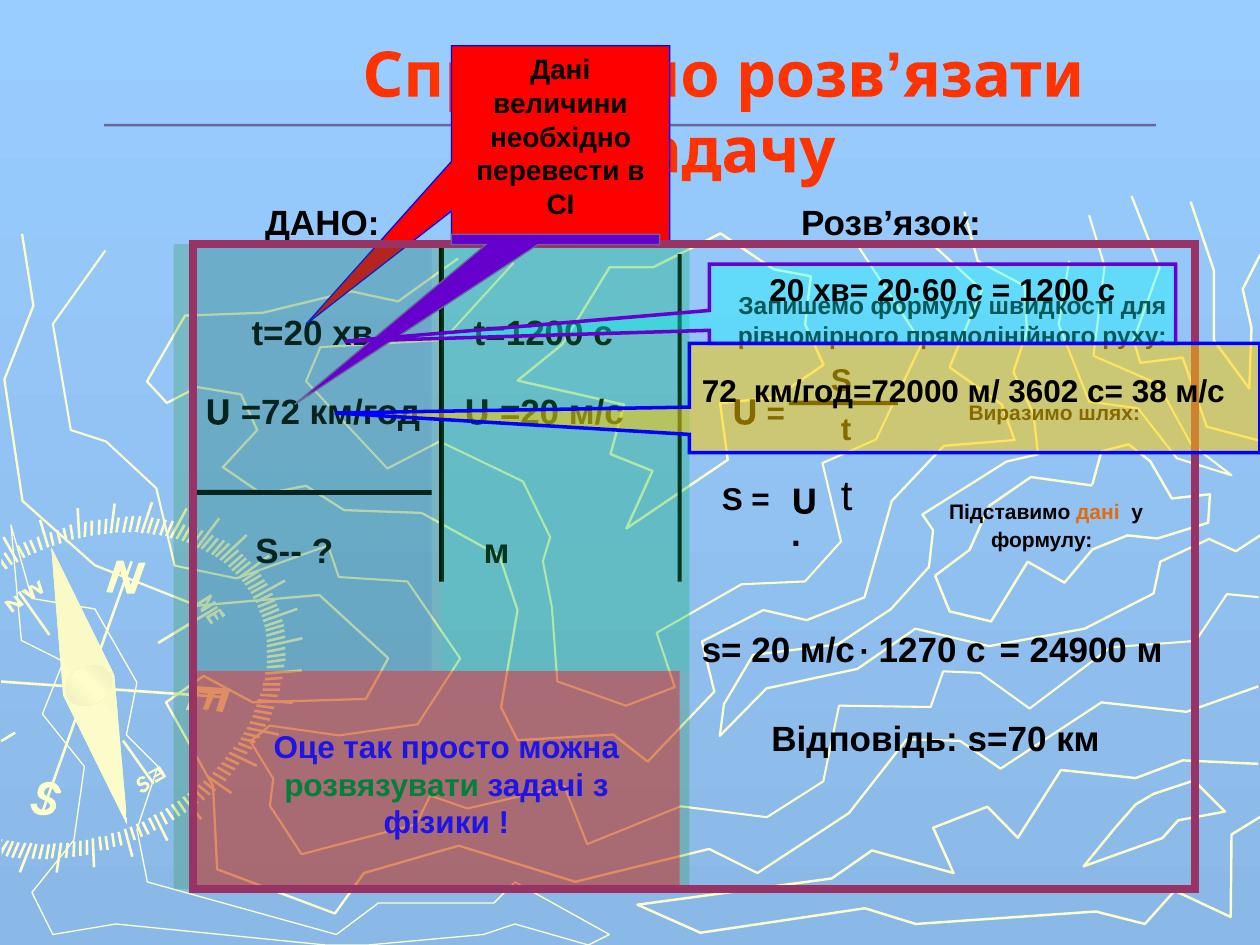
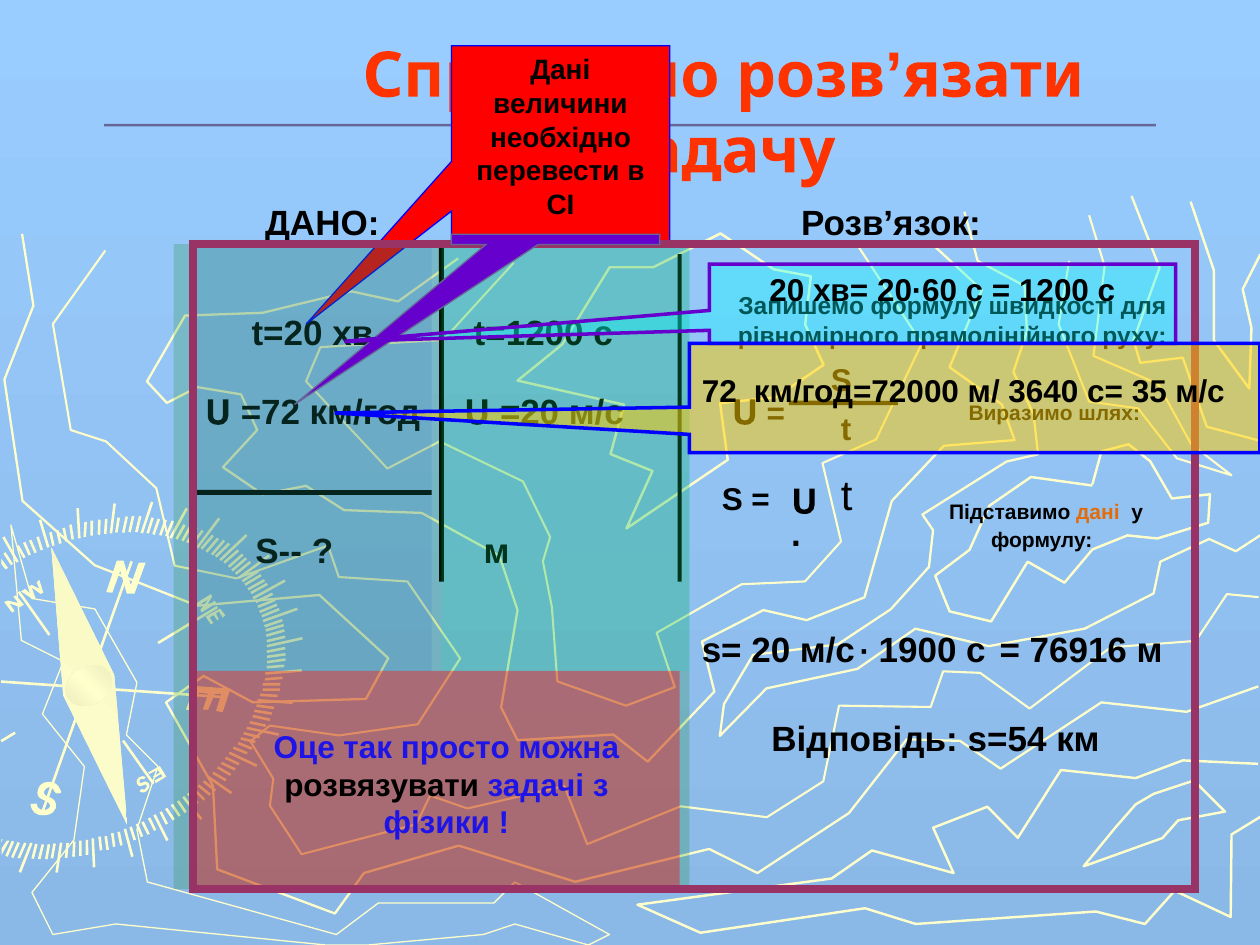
3602: 3602 -> 3640 (1043, 392)
38: 38 -> 35 (1149, 392)
1270: 1270 -> 1900 (918, 651)
24900: 24900 -> 76916 (1078, 651)
s=70: s=70 -> s=54 (1007, 740)
розвязувати colour: green -> black (382, 786)
